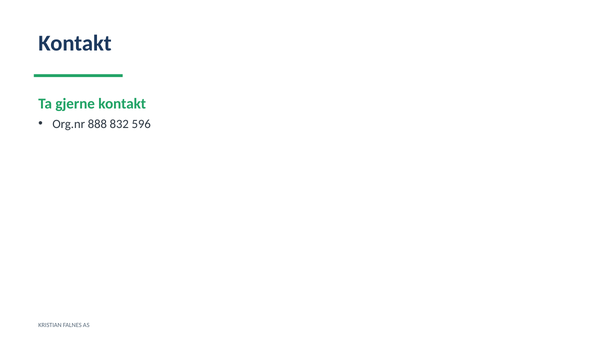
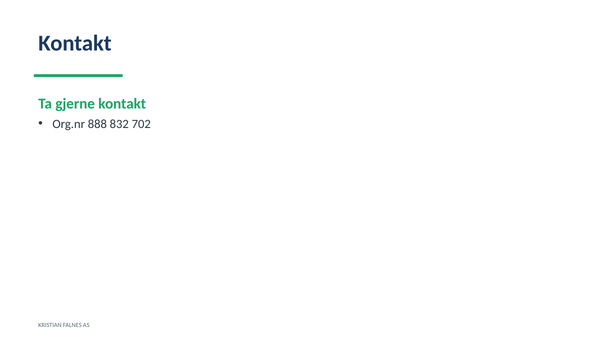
596: 596 -> 702 (141, 124)
